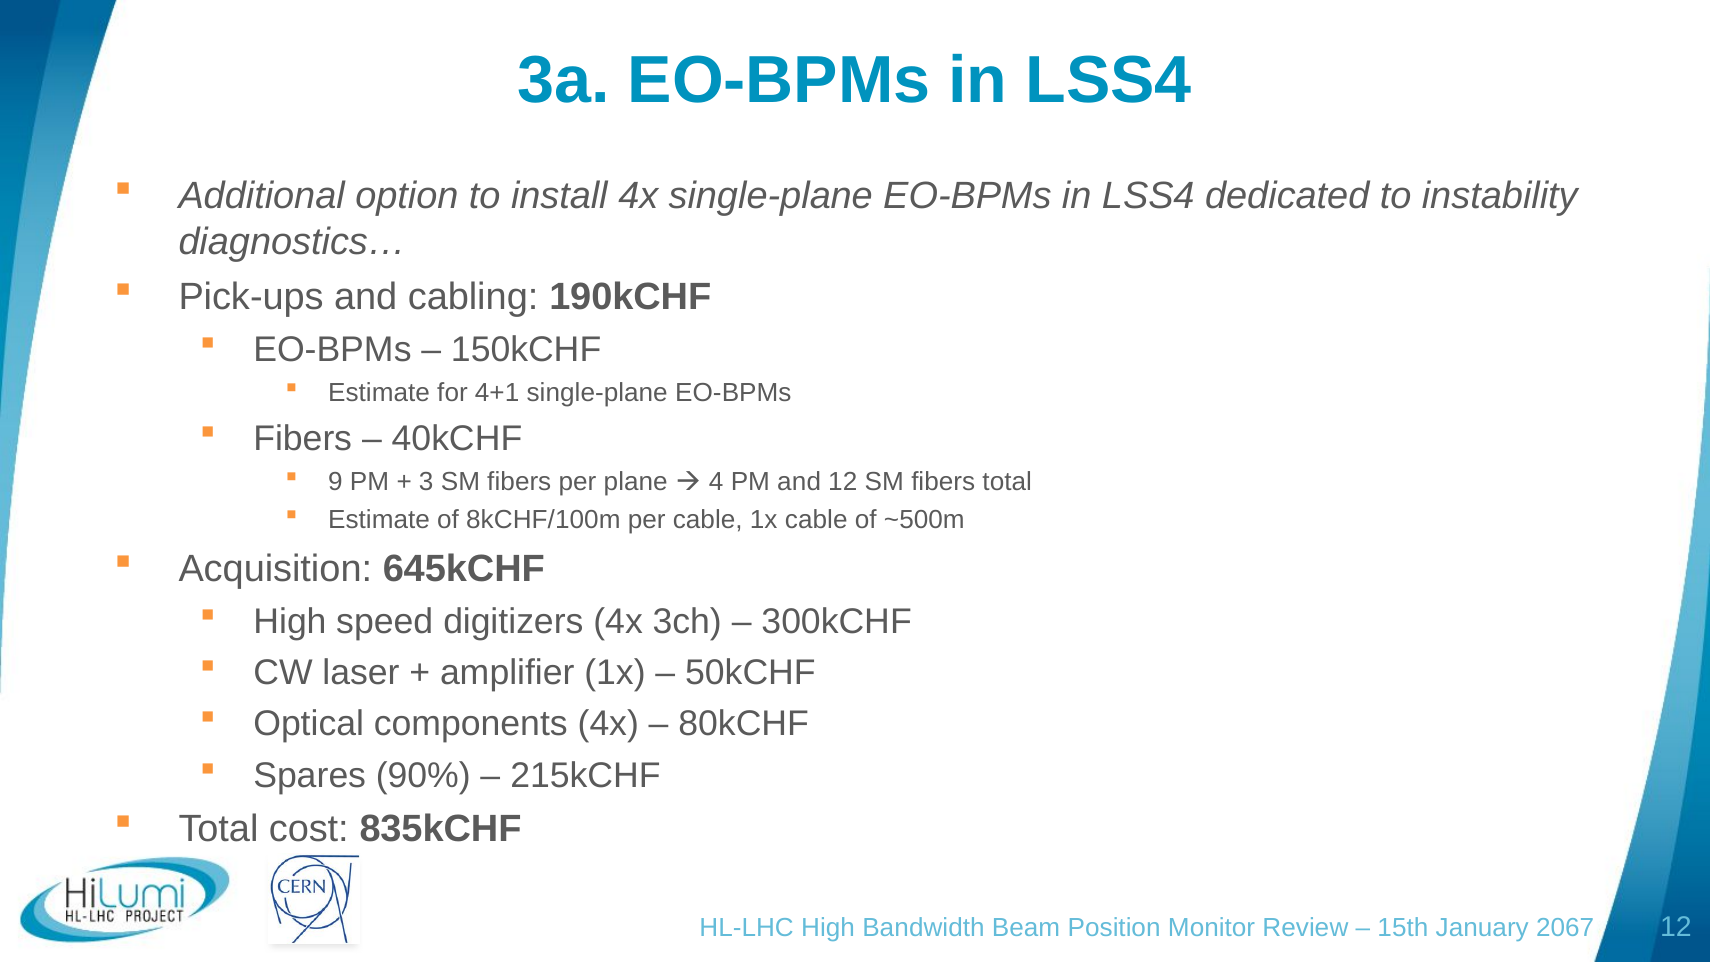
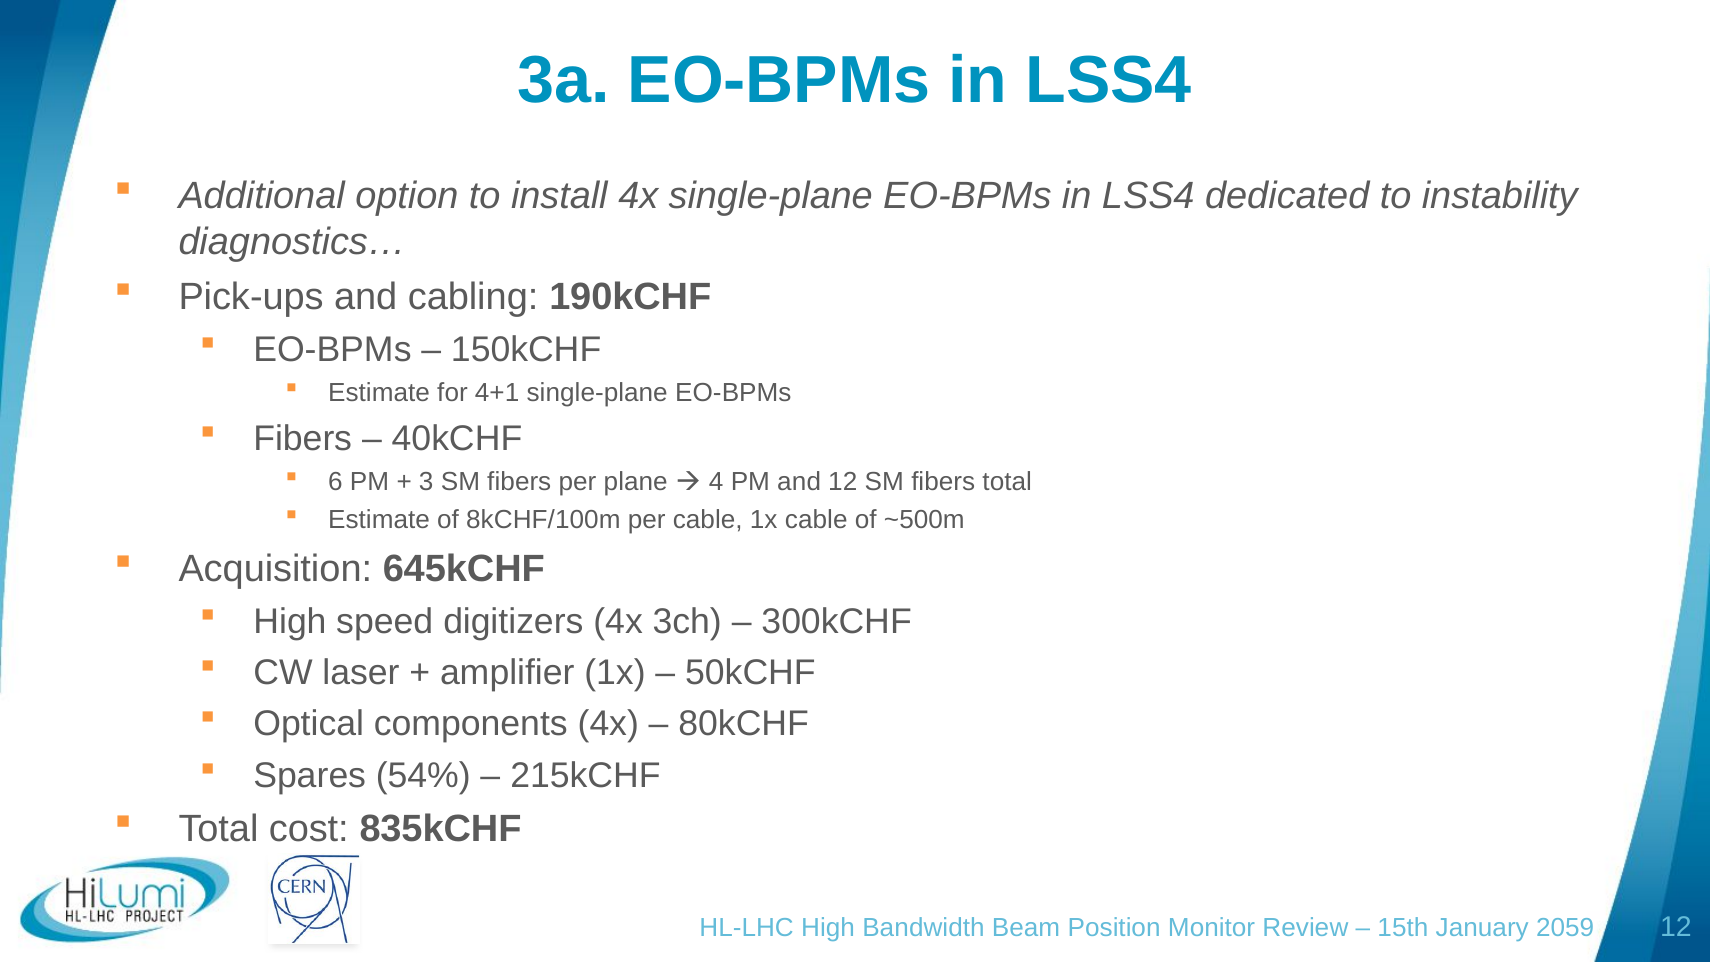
9: 9 -> 6 (335, 482)
90%: 90% -> 54% (423, 775)
2067: 2067 -> 2059 (1565, 928)
